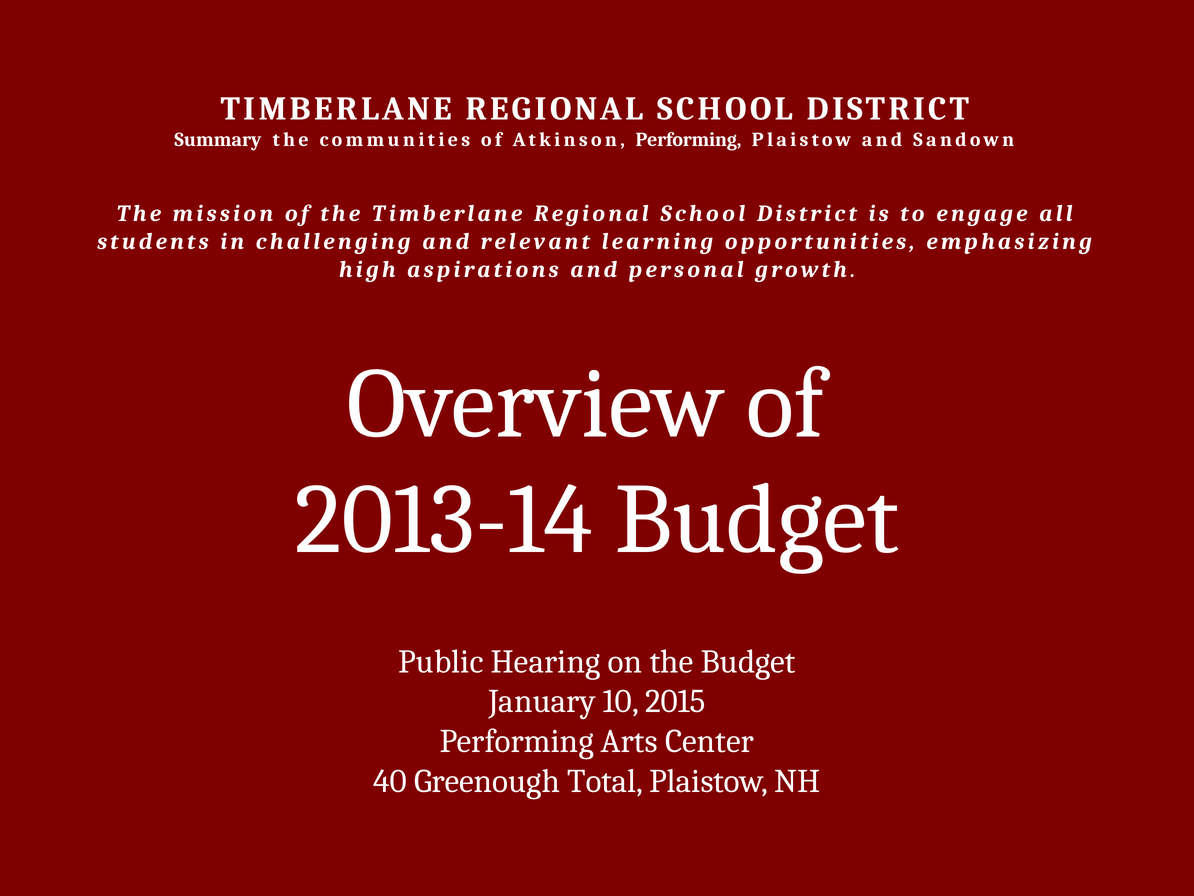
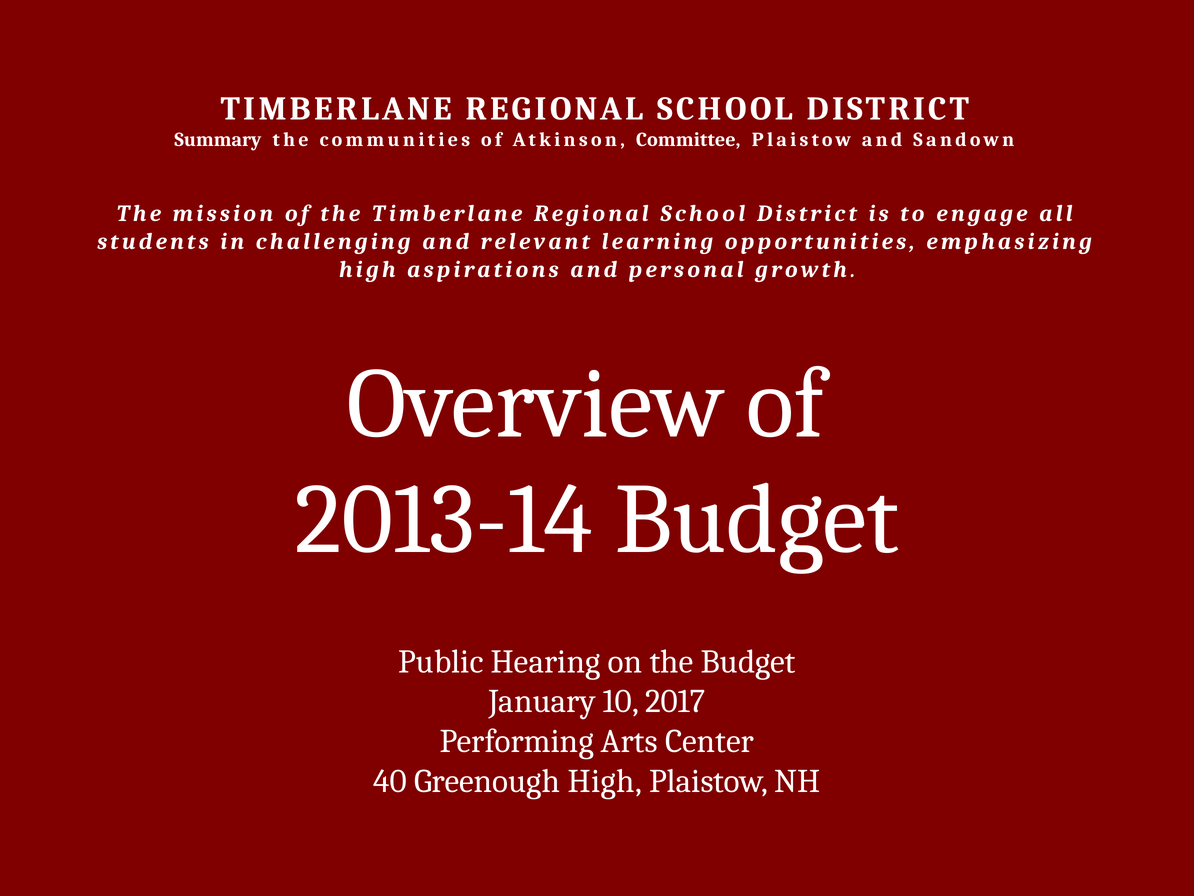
Atkinson Performing: Performing -> Committee (688, 140)
2015: 2015 -> 2017 (675, 701)
Greenough Total: Total -> High (605, 781)
